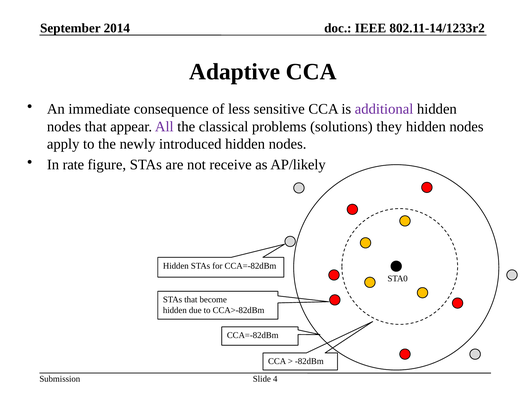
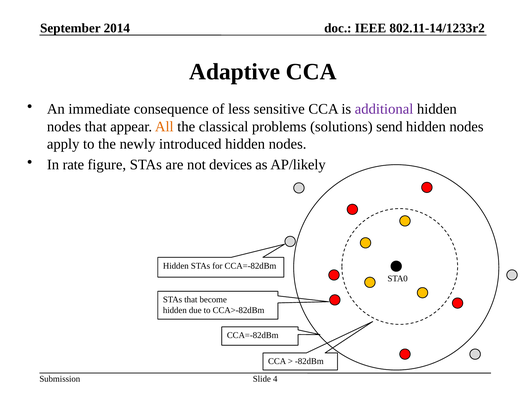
All colour: purple -> orange (164, 126)
they: they -> send (389, 126)
receive: receive -> devices (231, 164)
